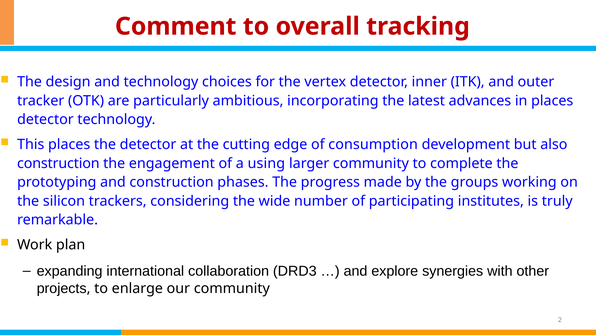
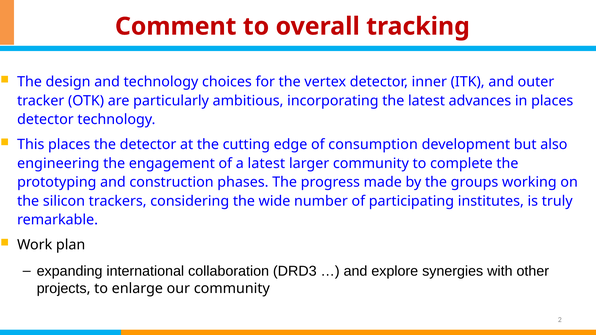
construction: construction -> engineering (58, 164)
a using: using -> latest (266, 164)
